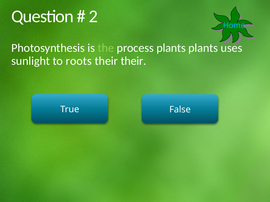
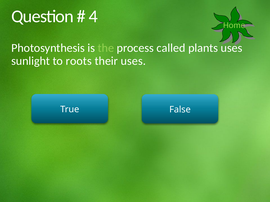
2: 2 -> 4 (93, 16)
Home colour: light blue -> light green (234, 25)
process plants: plants -> called (171, 48)
their their: their -> uses (133, 61)
